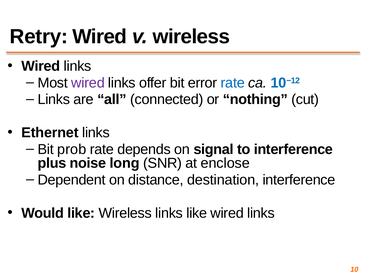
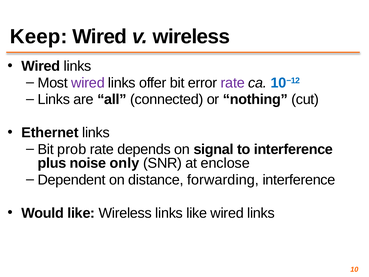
Retry: Retry -> Keep (39, 37)
rate colour: blue -> purple (233, 83)
long: long -> only (124, 163)
destination: destination -> forwarding (223, 180)
